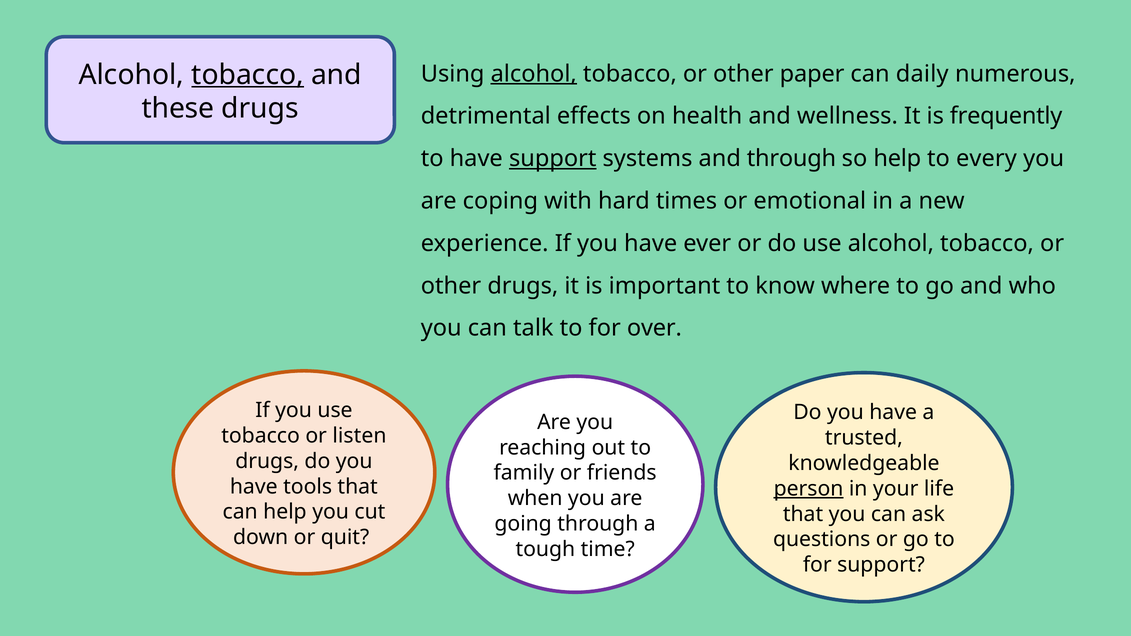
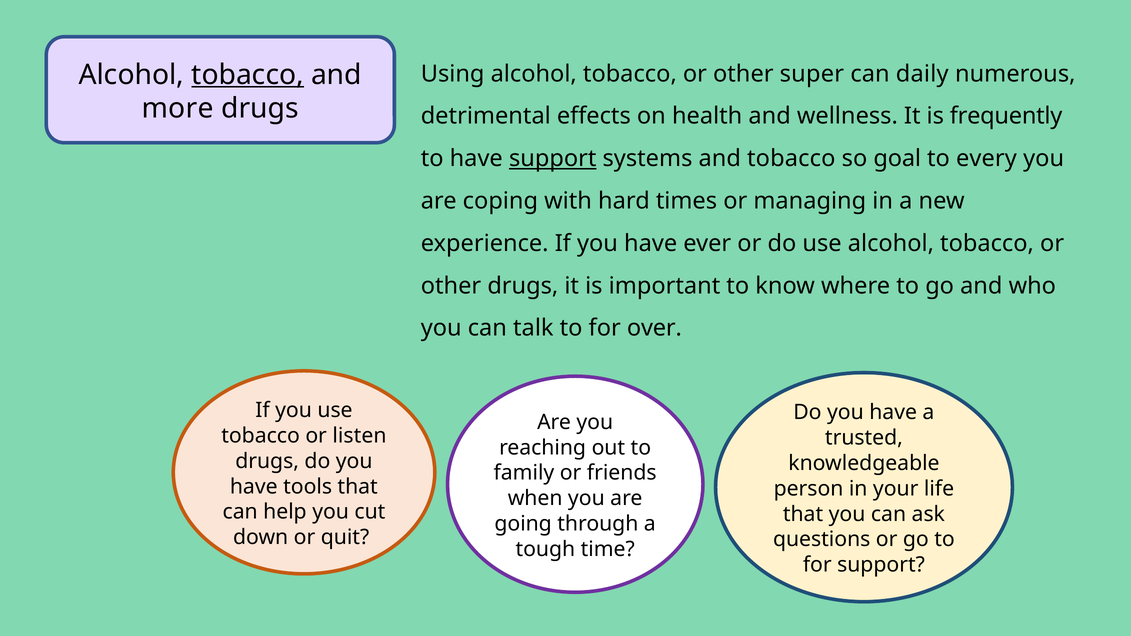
alcohol underline: present -> none (534, 74)
paper: paper -> super (812, 74)
these: these -> more (178, 109)
and through: through -> tobacco (791, 159)
so help: help -> goal (897, 159)
emotional: emotional -> managing (810, 201)
person underline: present -> none (809, 489)
